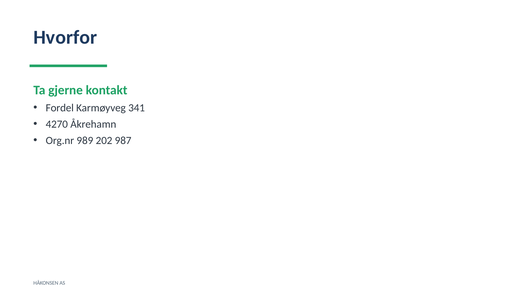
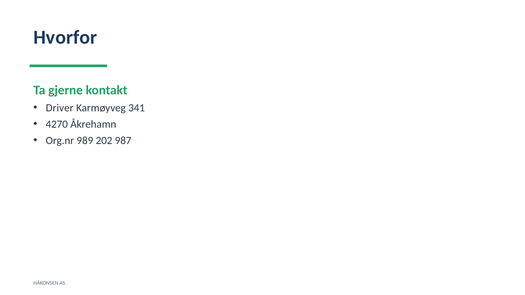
Fordel: Fordel -> Driver (60, 108)
